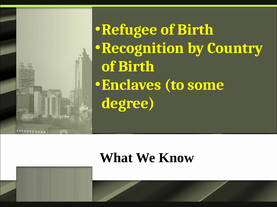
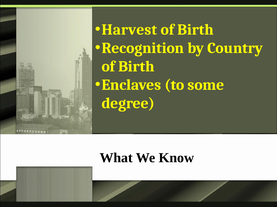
Refugee: Refugee -> Harvest (129, 30)
